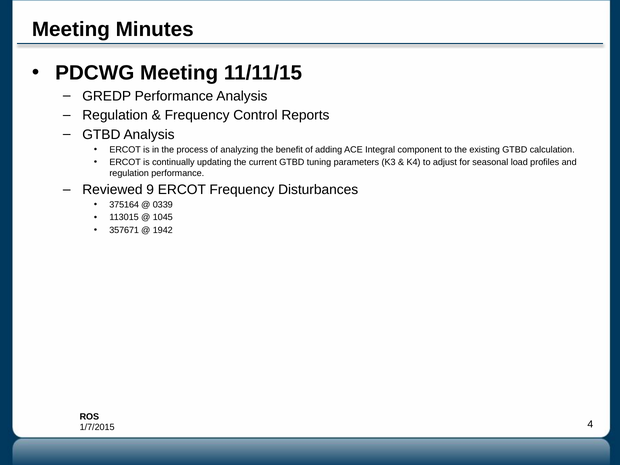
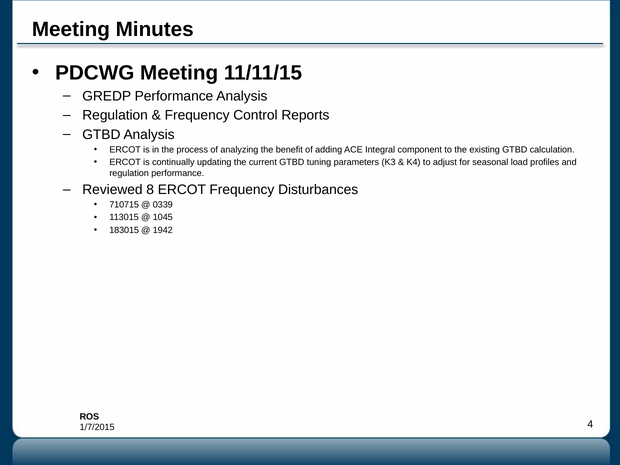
9: 9 -> 8 (150, 190)
375164: 375164 -> 710715 (124, 205)
357671: 357671 -> 183015 (124, 230)
